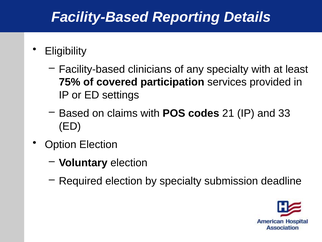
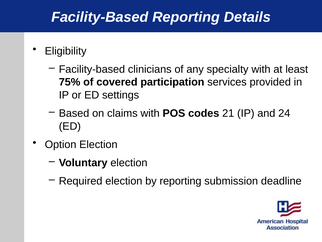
33: 33 -> 24 (284, 113)
by specialty: specialty -> reporting (181, 181)
